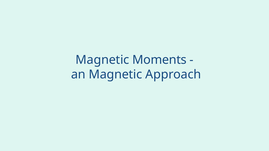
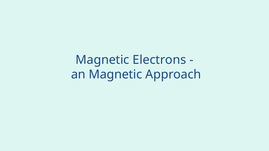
Moments: Moments -> Electrons (159, 60)
